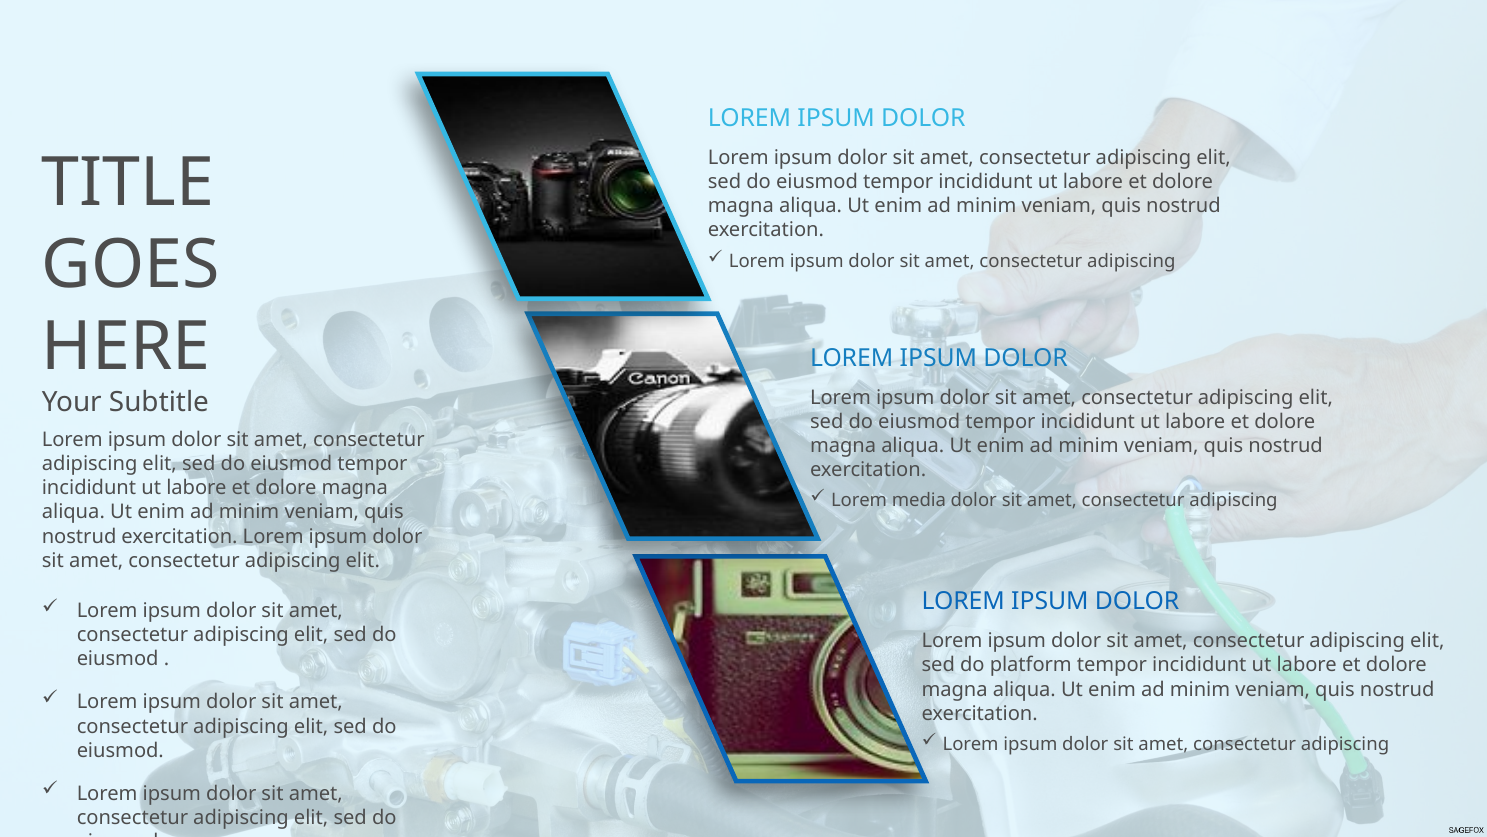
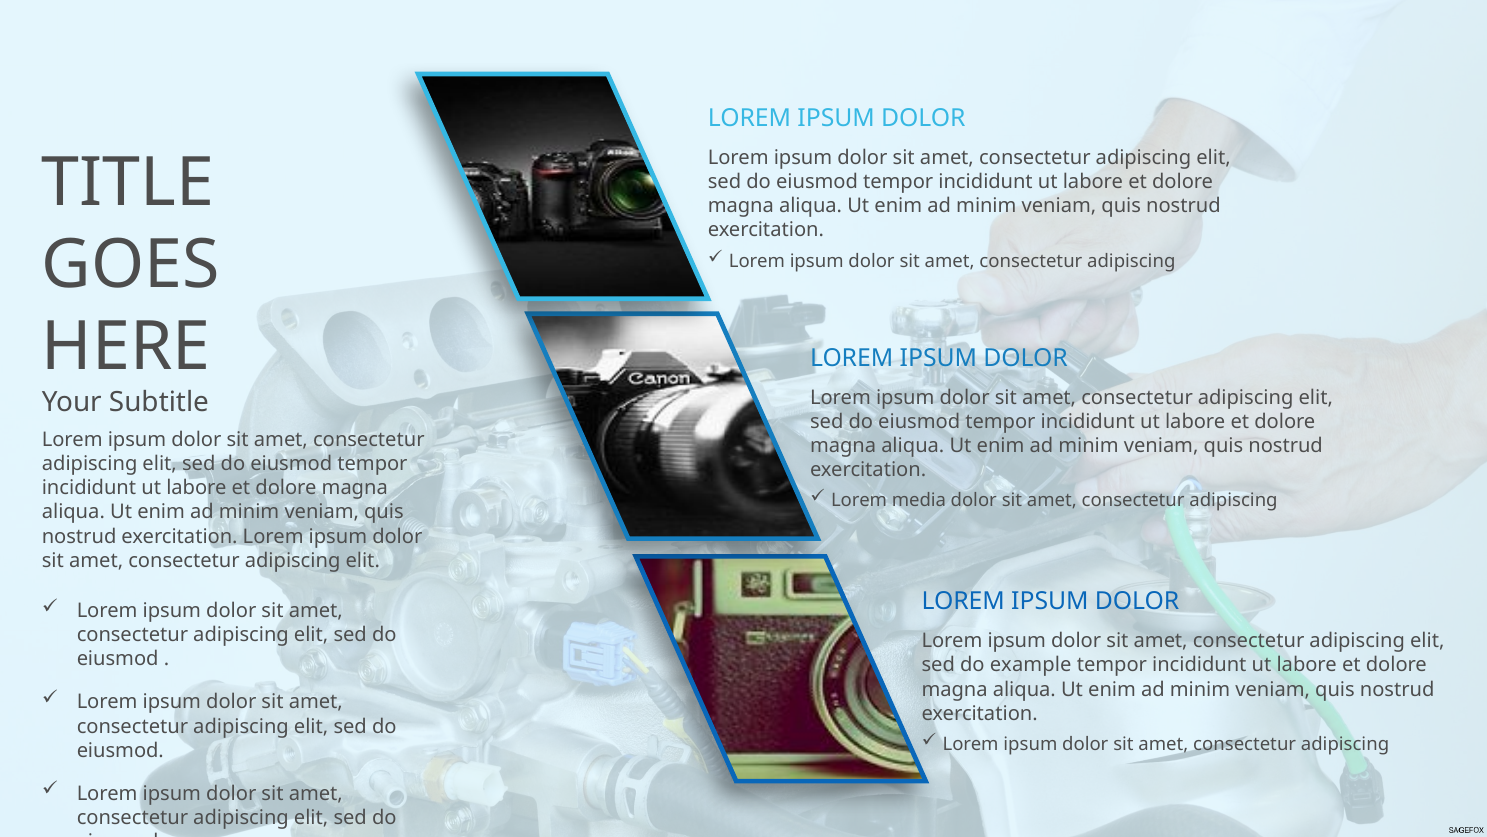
platform: platform -> example (1031, 665)
